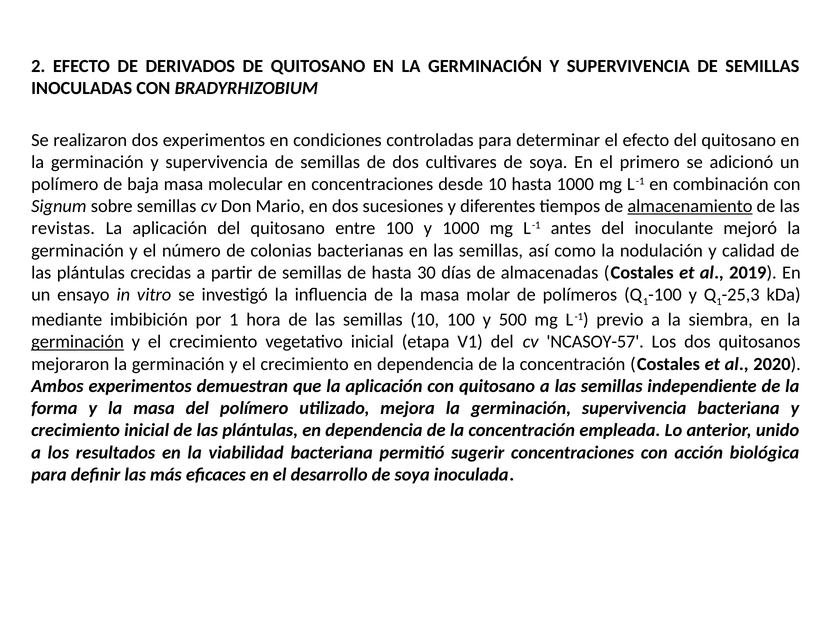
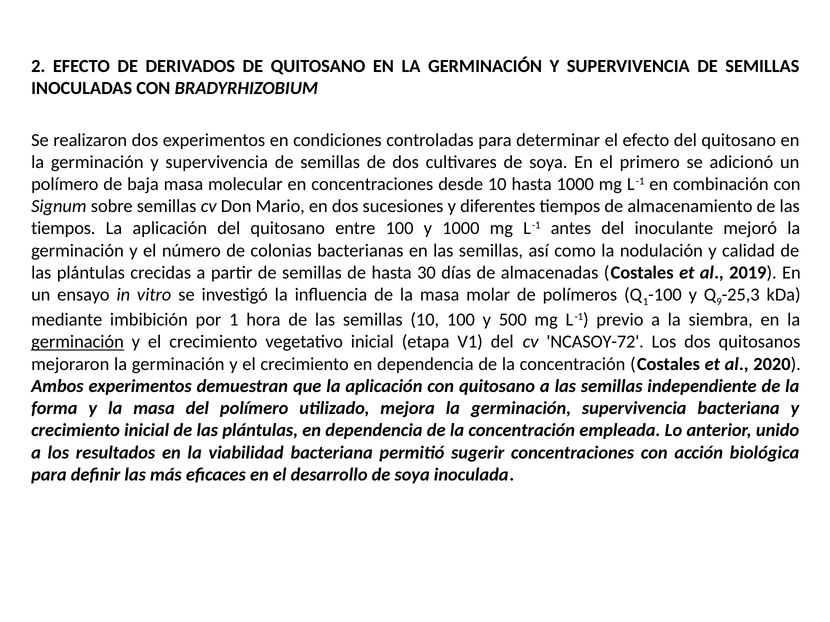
almacenamiento underline: present -> none (690, 206)
revistas: revistas -> tiempos (63, 229)
1: 1 -> 9 (719, 302)
NCASOY-57: NCASOY-57 -> NCASOY-72 (595, 342)
